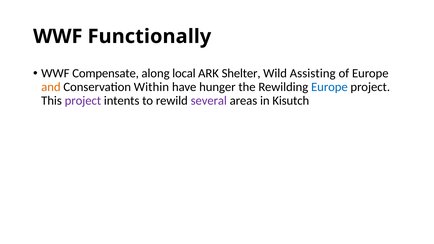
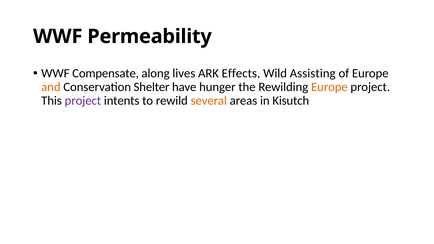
Functionally: Functionally -> Permeability (150, 36)
local: local -> lives (184, 73)
Shelter: Shelter -> Effects (241, 73)
Within: Within -> Shelter (152, 87)
Europe colour: blue -> orange (329, 87)
several colour: purple -> orange (209, 101)
